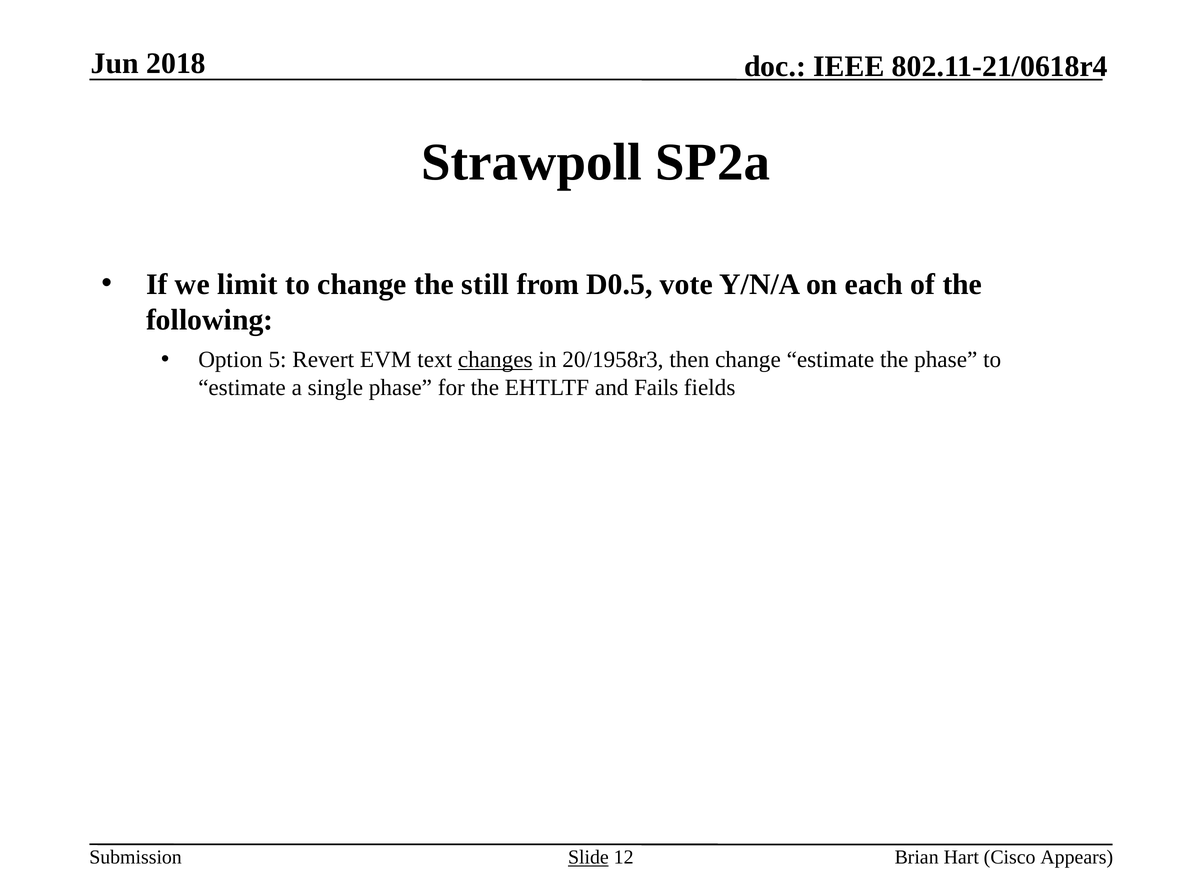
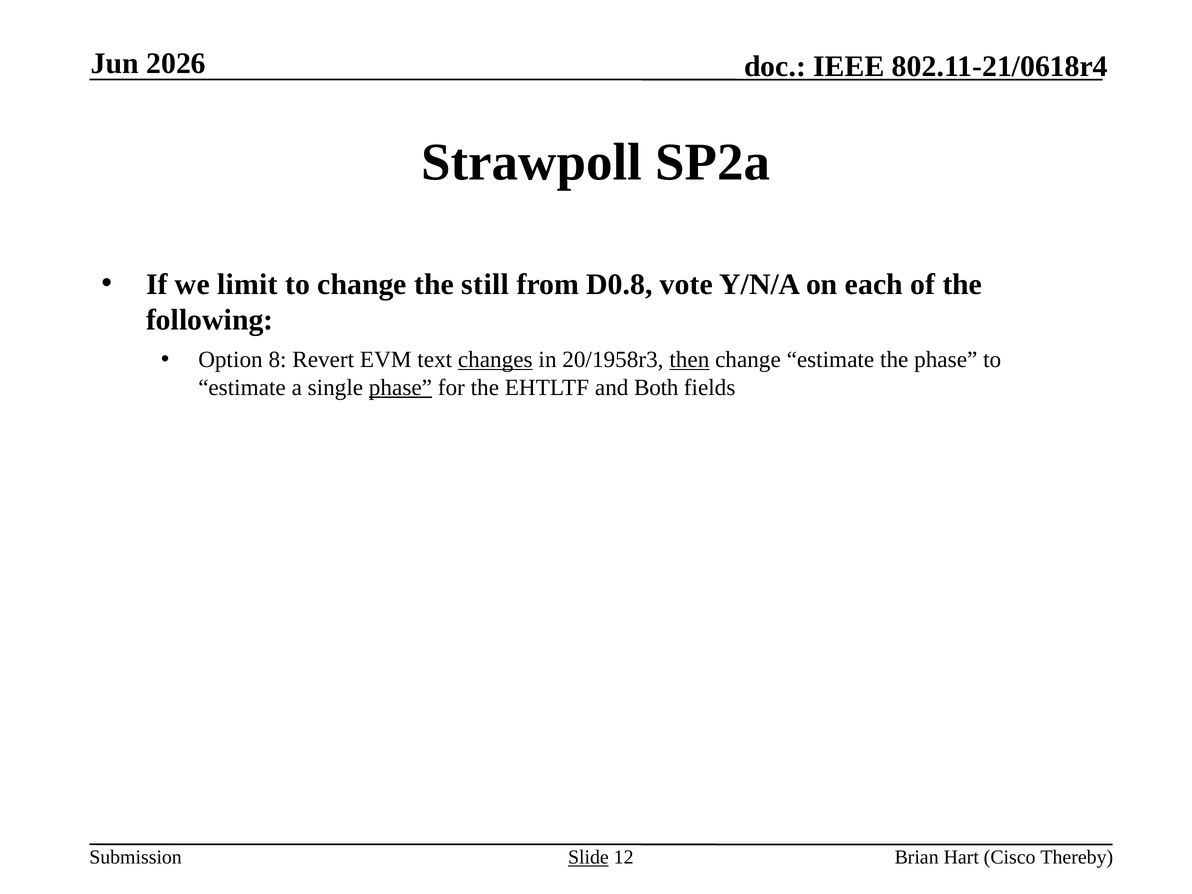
2018: 2018 -> 2026 (176, 63)
D0.5: D0.5 -> D0.8 (619, 284)
5: 5 -> 8 (278, 360)
then underline: none -> present (689, 360)
phase underline: none -> present (400, 387)
Fails: Fails -> Both (656, 387)
Appears: Appears -> Thereby (1077, 857)
